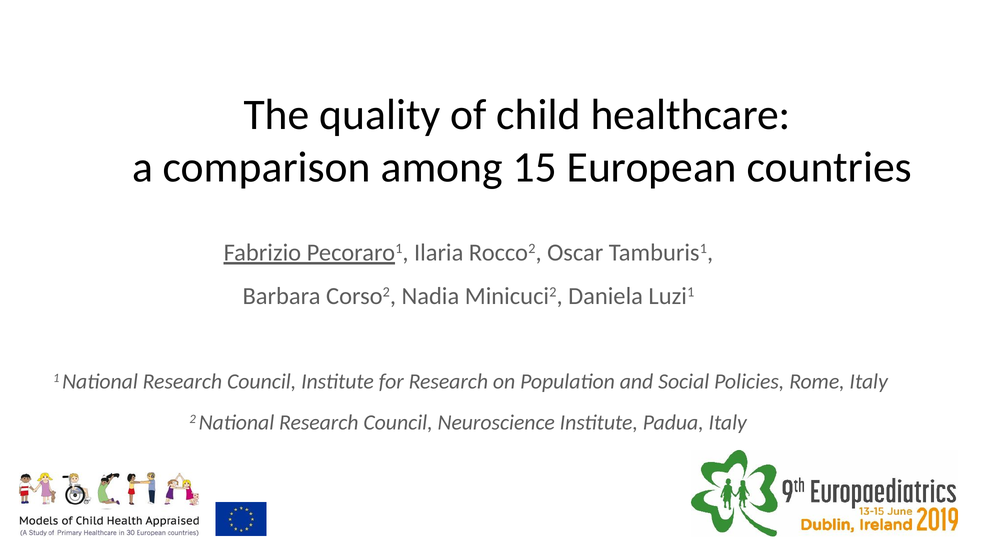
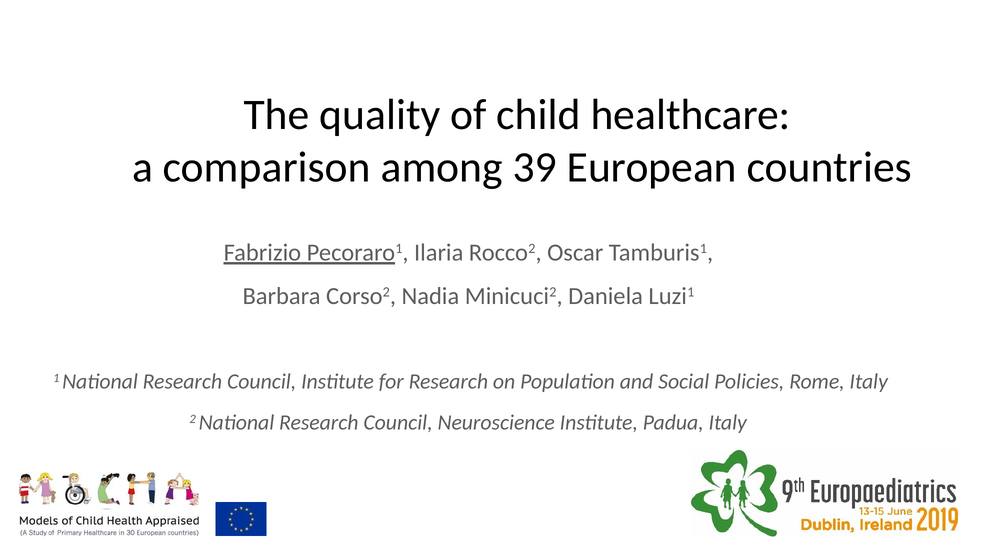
15: 15 -> 39 (535, 167)
